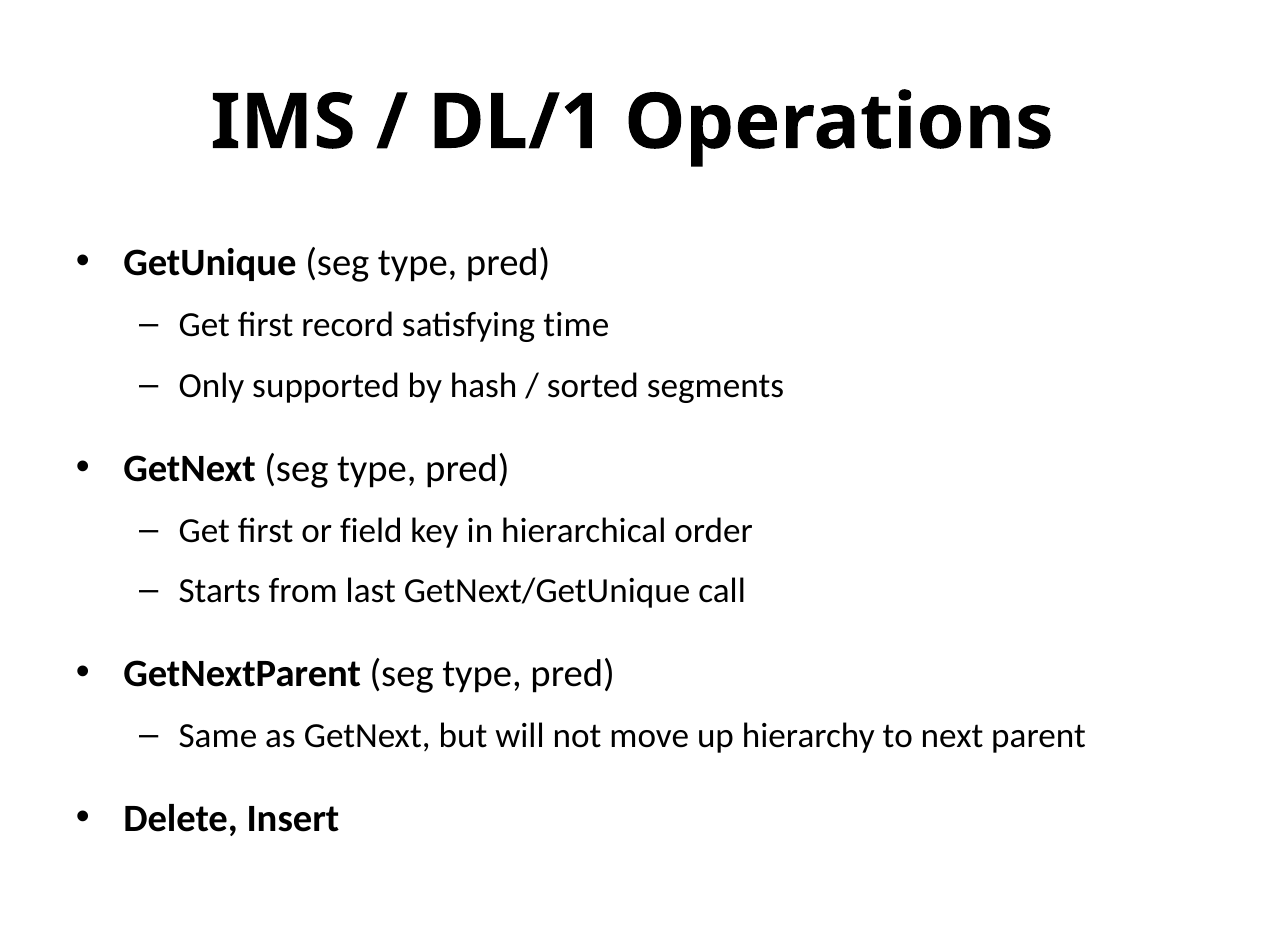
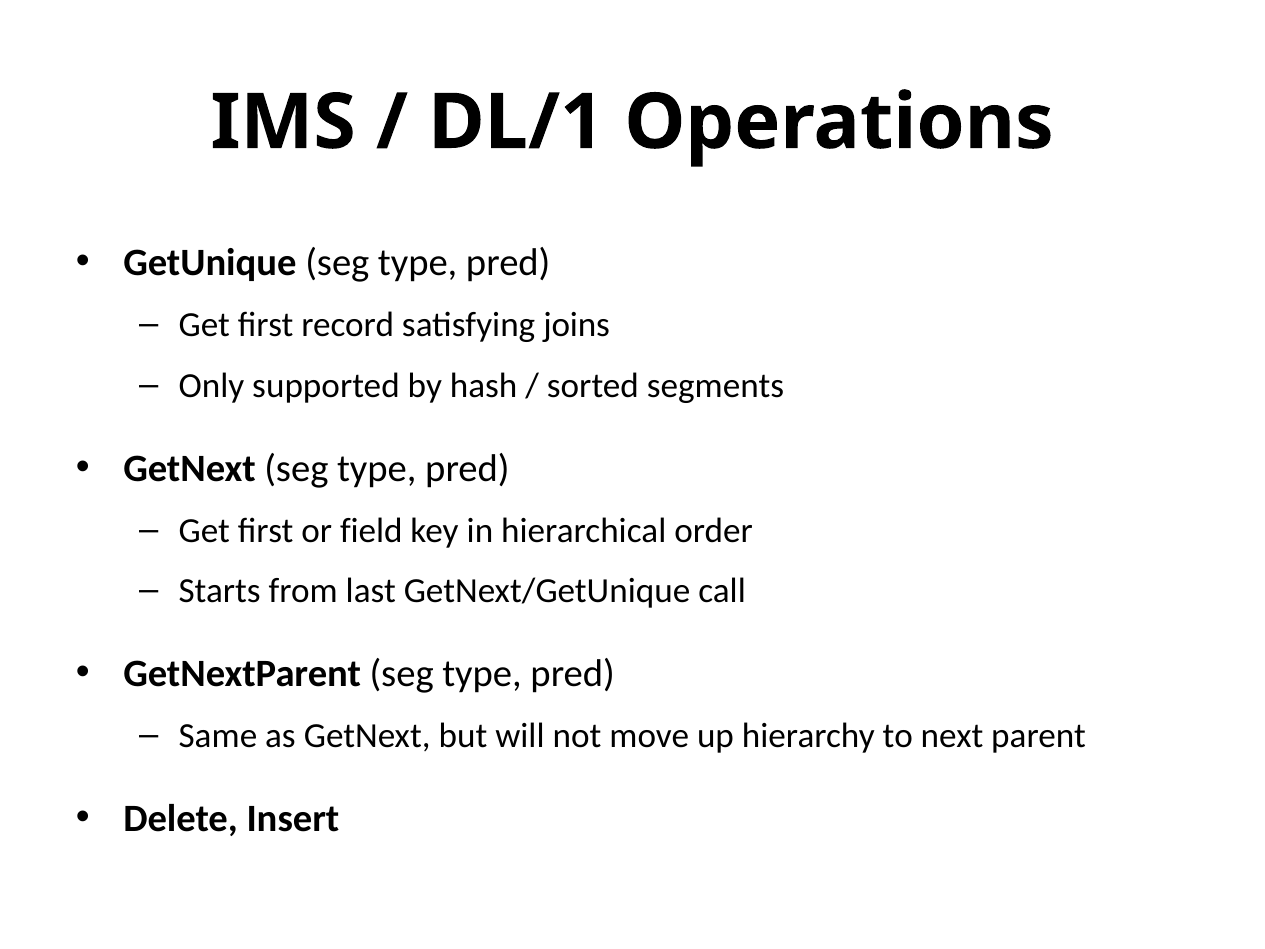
time: time -> joins (577, 325)
